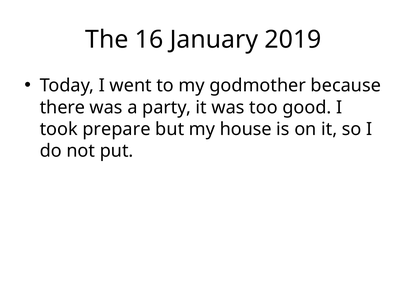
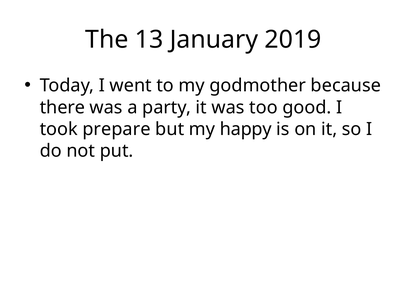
16: 16 -> 13 (149, 39)
house: house -> happy (246, 129)
